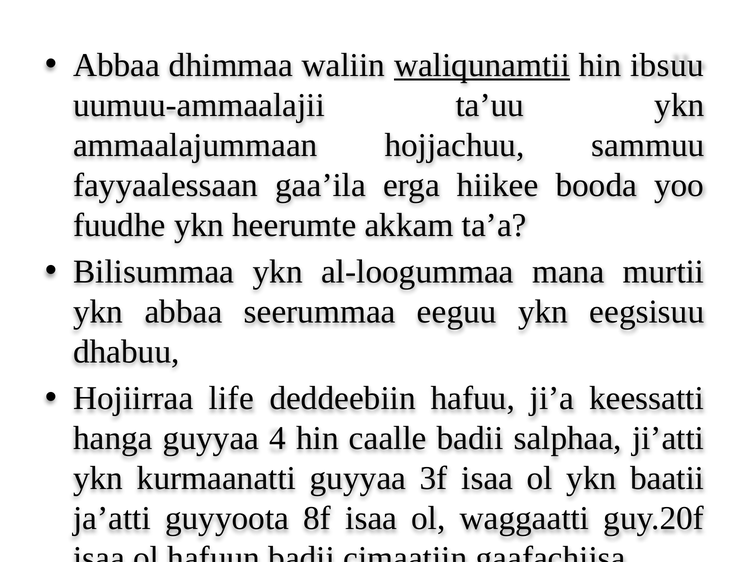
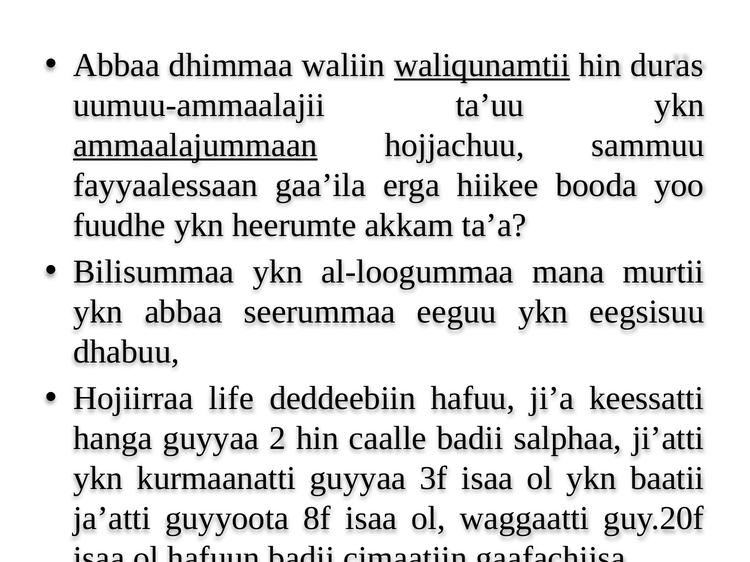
ibsuu: ibsuu -> duras (667, 65)
ammaalajummaan underline: none -> present (195, 145)
4: 4 -> 2 (278, 439)
